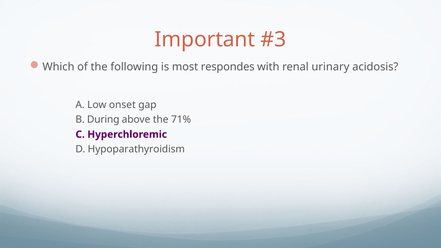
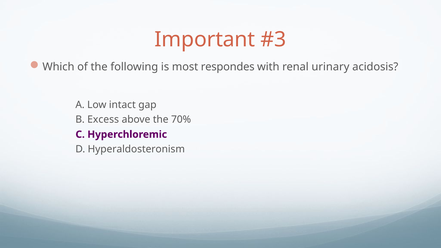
onset: onset -> intact (122, 105)
During: During -> Excess (103, 120)
71%: 71% -> 70% (181, 120)
Hypoparathyroidism: Hypoparathyroidism -> Hyperaldosteronism (136, 149)
